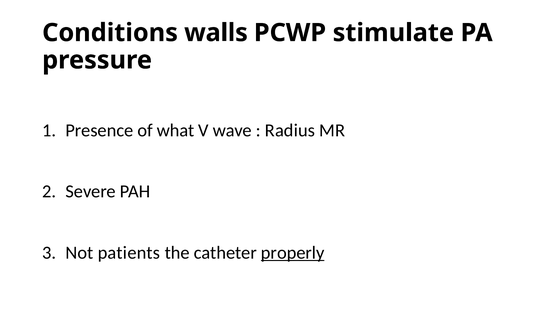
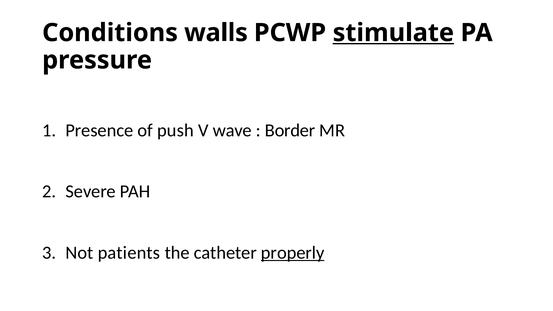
stimulate underline: none -> present (393, 33)
what: what -> push (175, 130)
Radius: Radius -> Border (290, 130)
